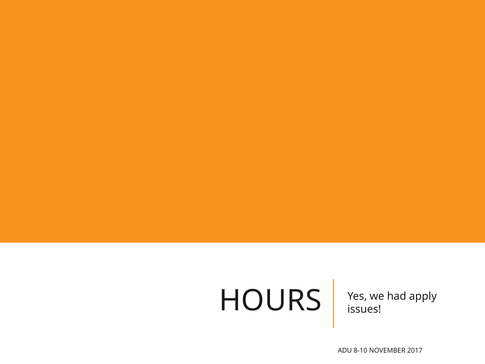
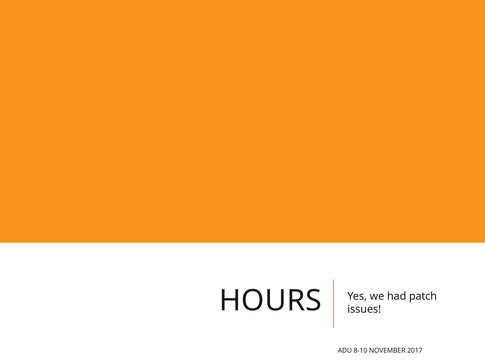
apply: apply -> patch (423, 296)
